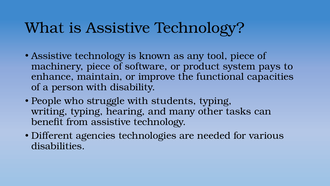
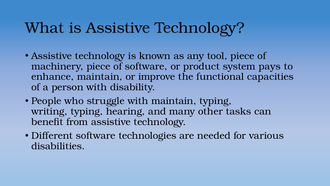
with students: students -> maintain (174, 101)
Different agencies: agencies -> software (96, 135)
